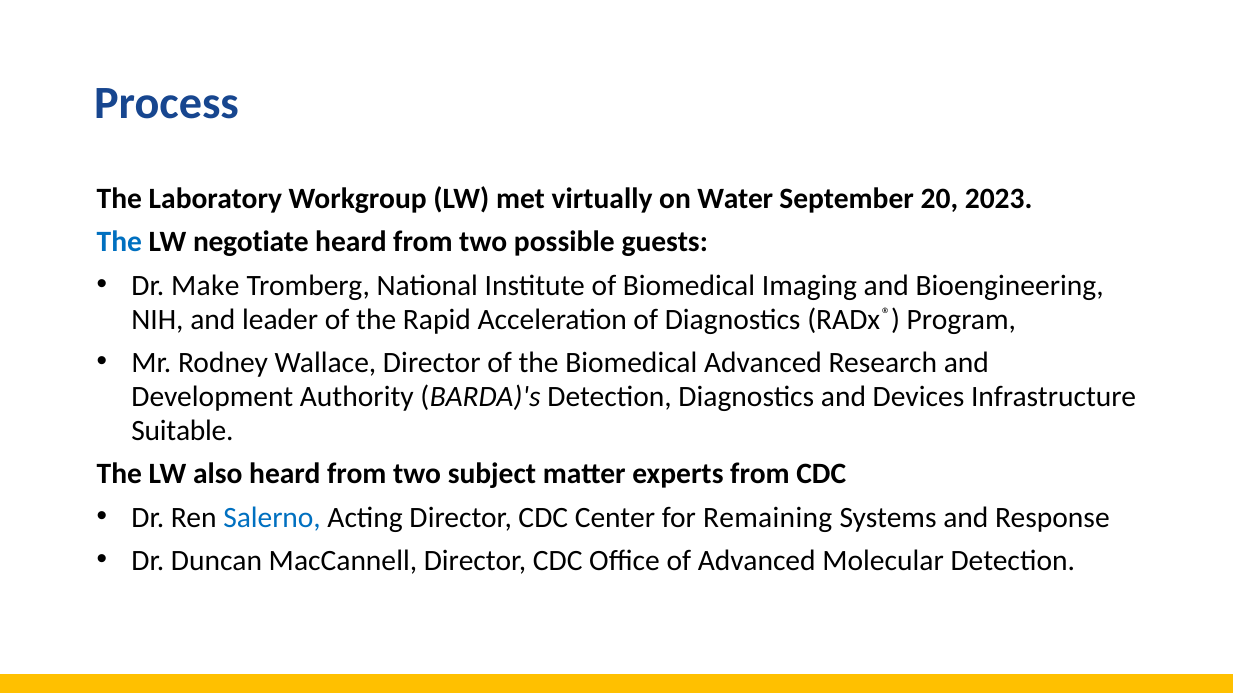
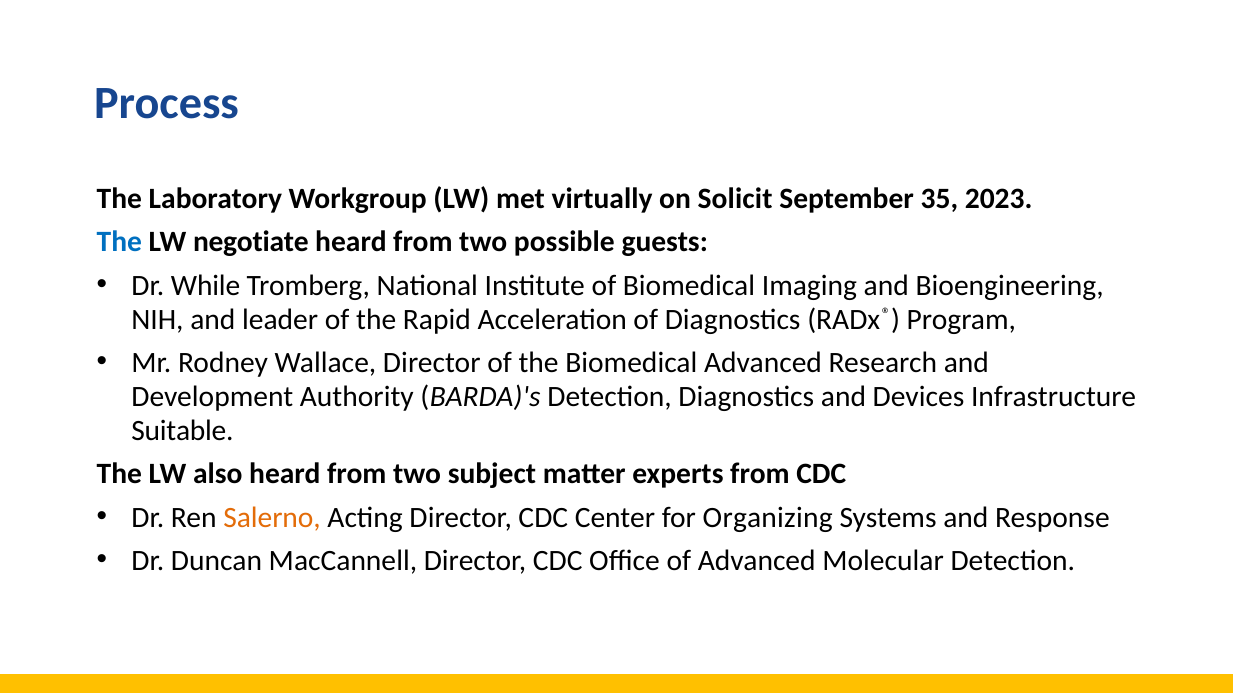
Water: Water -> Solicit (735, 199)
20: 20 -> 35 (939, 199)
Make: Make -> While (206, 286)
Salerno colour: blue -> orange (272, 518)
Remaining: Remaining -> Organizing (768, 518)
